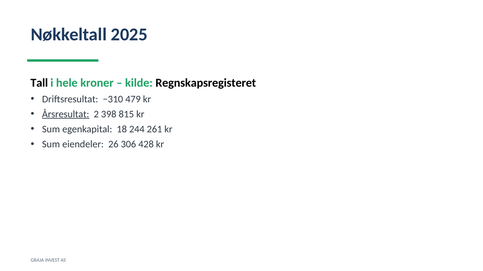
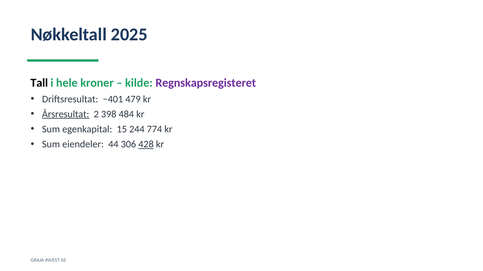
Regnskapsregisteret colour: black -> purple (206, 83)
−310: −310 -> −401 (113, 99)
815: 815 -> 484 (126, 114)
18: 18 -> 15 (122, 130)
261: 261 -> 774 (154, 130)
26: 26 -> 44 (113, 145)
428 underline: none -> present (146, 145)
